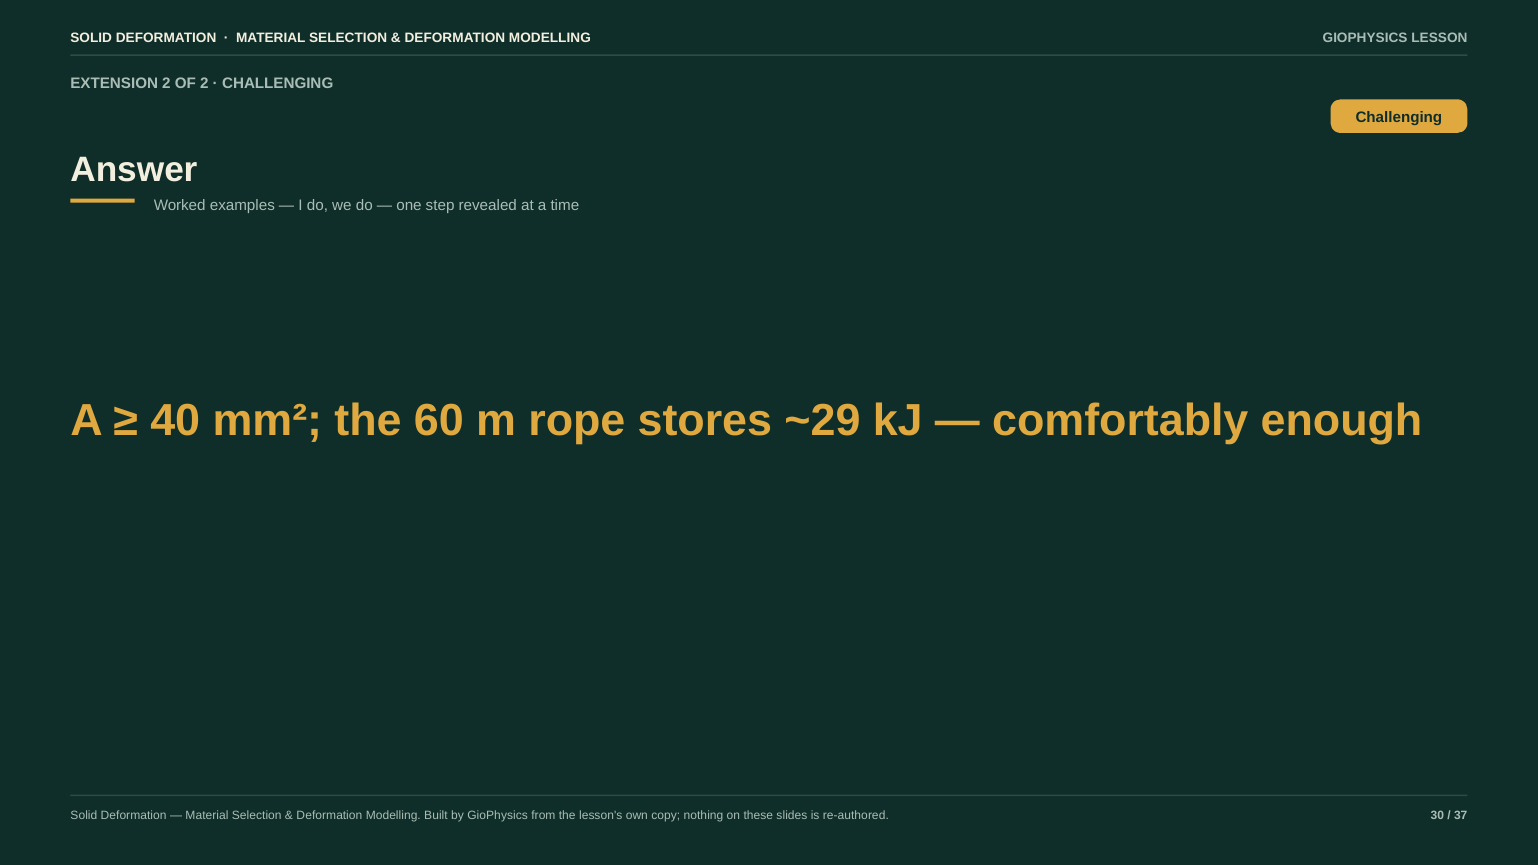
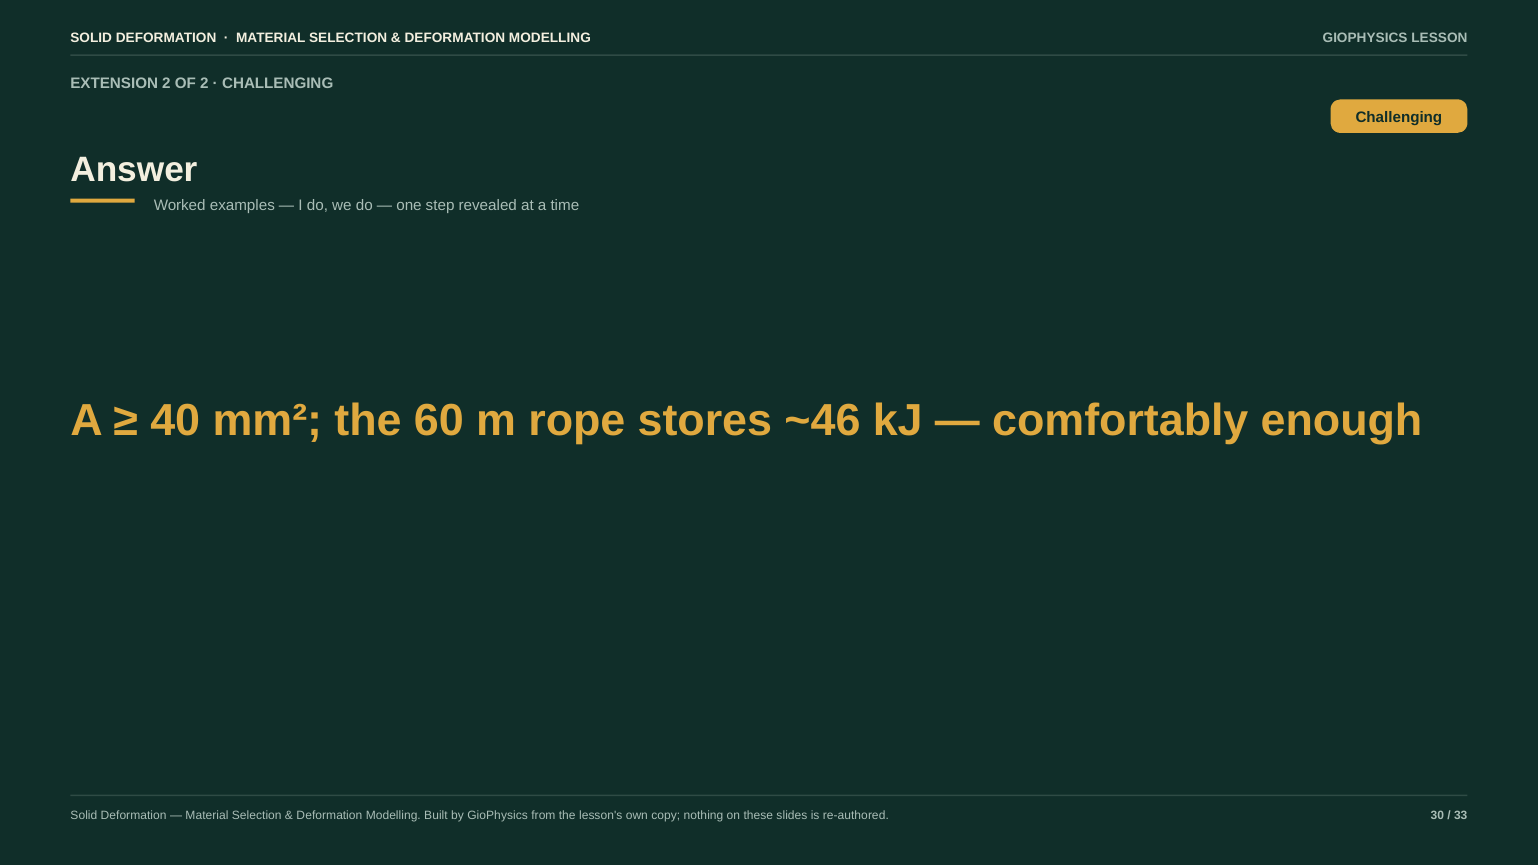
~29: ~29 -> ~46 (822, 421)
37: 37 -> 33 (1461, 815)
